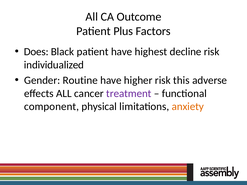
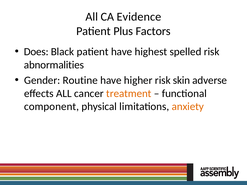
Outcome: Outcome -> Evidence (139, 17)
decline: decline -> spelled (186, 52)
individualized: individualized -> abnormalities (54, 65)
this: this -> skin (182, 80)
treatment colour: purple -> orange (129, 94)
